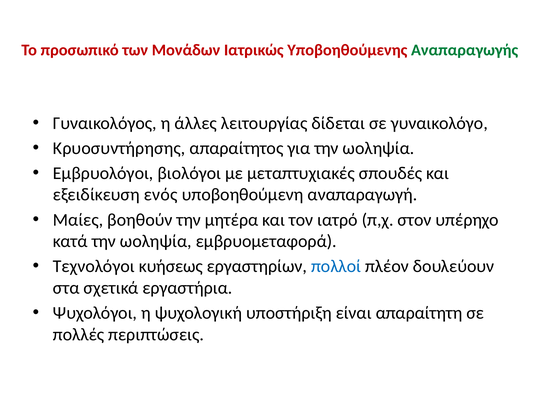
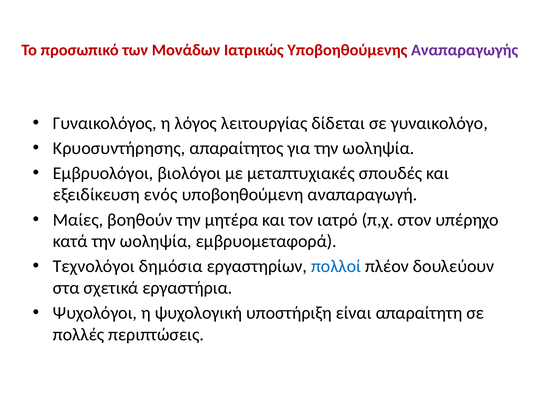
Αναπαραγωγής colour: green -> purple (465, 50)
άλλες: άλλες -> λόγος (196, 123)
κυήσεως: κυήσεως -> δημόσια (171, 266)
